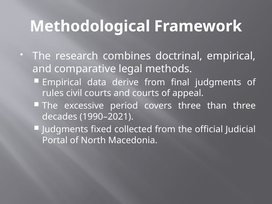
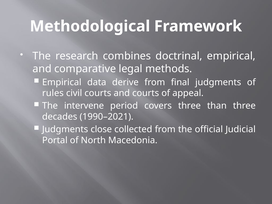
excessive: excessive -> intervene (84, 106)
fixed: fixed -> close (101, 129)
